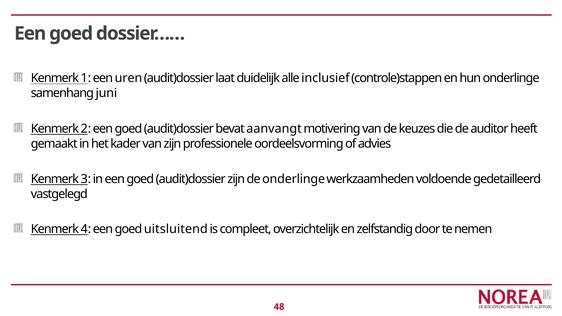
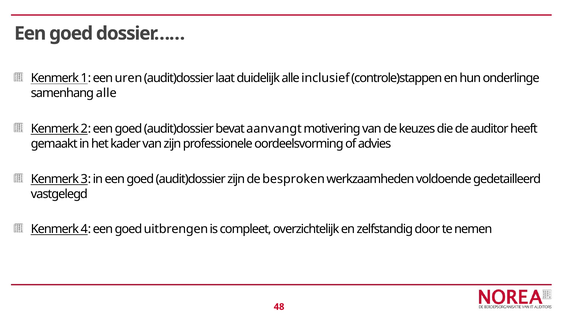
samenhang juni: juni -> alle (106, 93)
de onderlinge: onderlinge -> besproken (294, 179)
uitsluitend: uitsluitend -> uitbrengen (176, 229)
